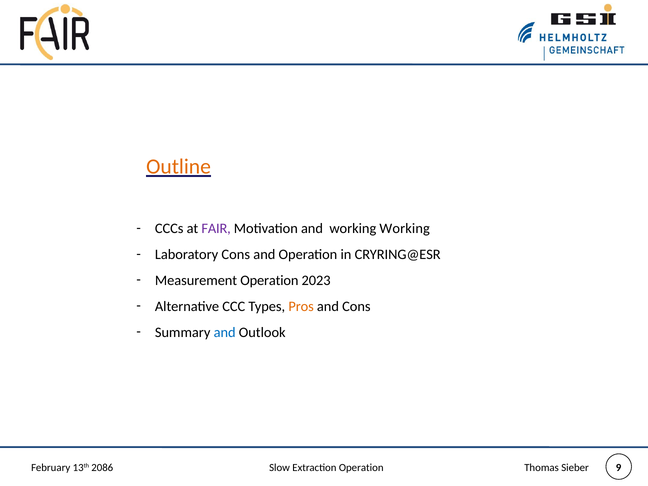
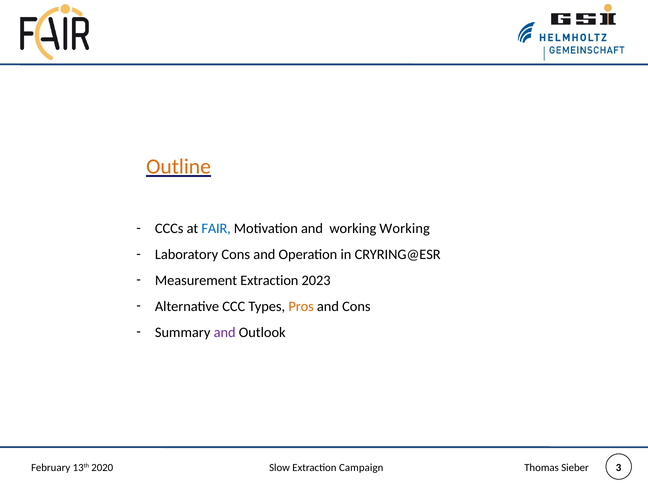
FAIR colour: purple -> blue (216, 229)
Measurement Operation: Operation -> Extraction (269, 280)
and colour: blue -> purple (225, 332)
2086: 2086 -> 2020 (102, 468)
Extraction Operation: Operation -> Campaign (361, 468)
9: 9 -> 3 (619, 468)
